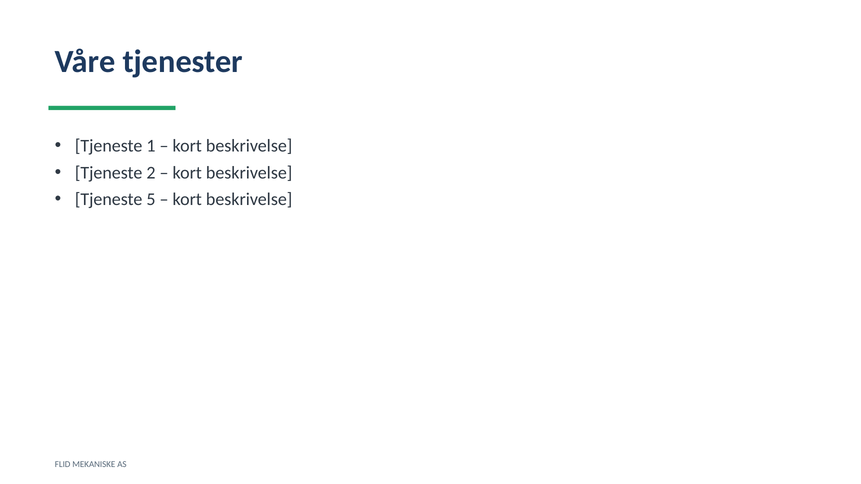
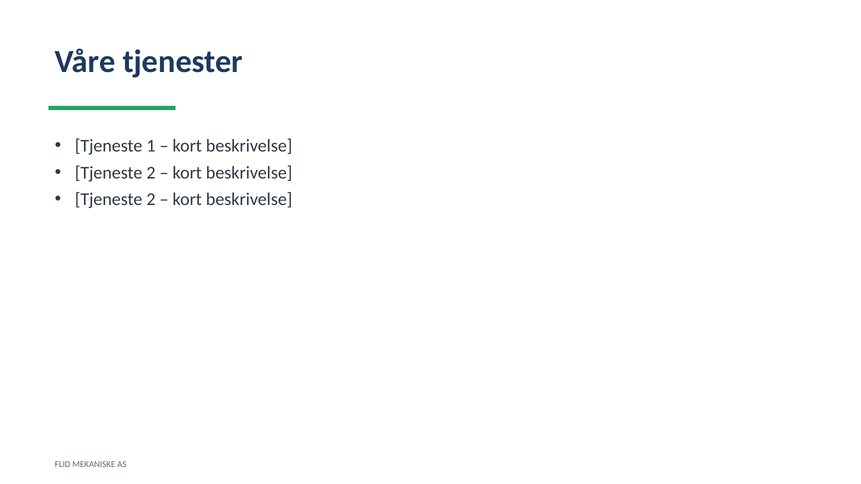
5: 5 -> 2 (151, 200)
